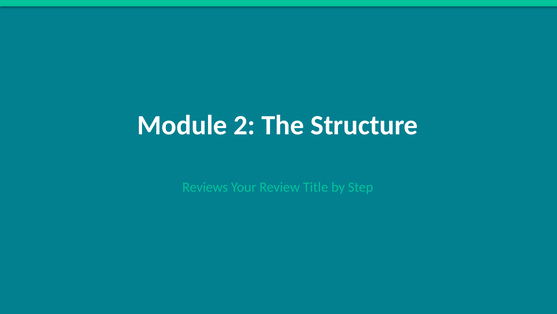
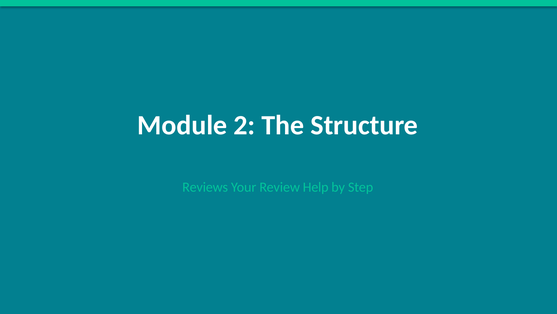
Title: Title -> Help (316, 187)
